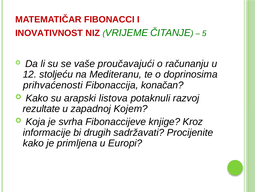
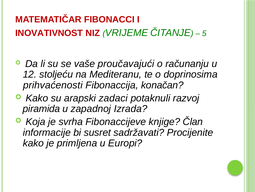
listova: listova -> zadaci (113, 98)
rezultate: rezultate -> piramida (41, 108)
Kojem: Kojem -> Izrada (131, 108)
Kroz: Kroz -> Član (193, 121)
drugih: drugih -> susret (97, 132)
